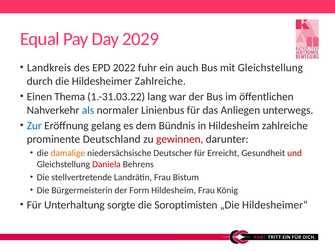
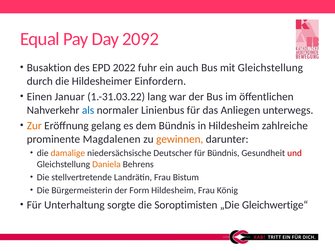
2029: 2029 -> 2092 (141, 39)
Landkreis: Landkreis -> Busaktion (49, 68)
Hildesheimer Zahlreiche: Zahlreiche -> Einfordern (160, 81)
Thema: Thema -> Januar (70, 97)
Zur colour: blue -> orange (34, 126)
Deutschland: Deutschland -> Magdalenen (112, 139)
gewinnen colour: red -> orange (180, 139)
für Erreicht: Erreicht -> Bündnis (223, 153)
Daniela colour: red -> orange (106, 164)
Hildesheimer“: Hildesheimer“ -> Gleichwertige“ (275, 205)
